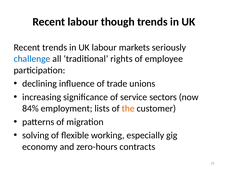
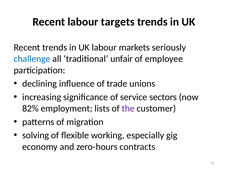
though: though -> targets (118, 22)
rights: rights -> unfair (122, 59)
84%: 84% -> 82% (30, 108)
the colour: orange -> purple (128, 108)
